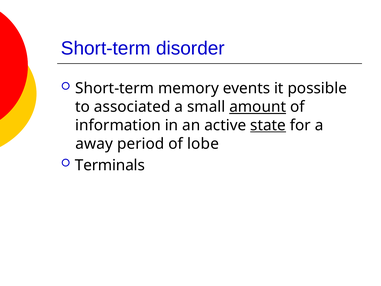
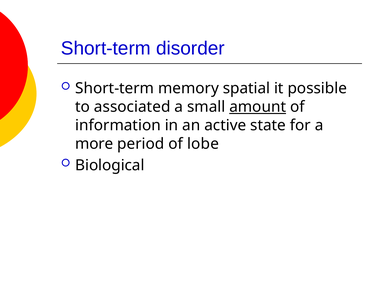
events: events -> spatial (246, 88)
state underline: present -> none (268, 125)
away: away -> more (94, 144)
Terminals: Terminals -> Biological (110, 165)
